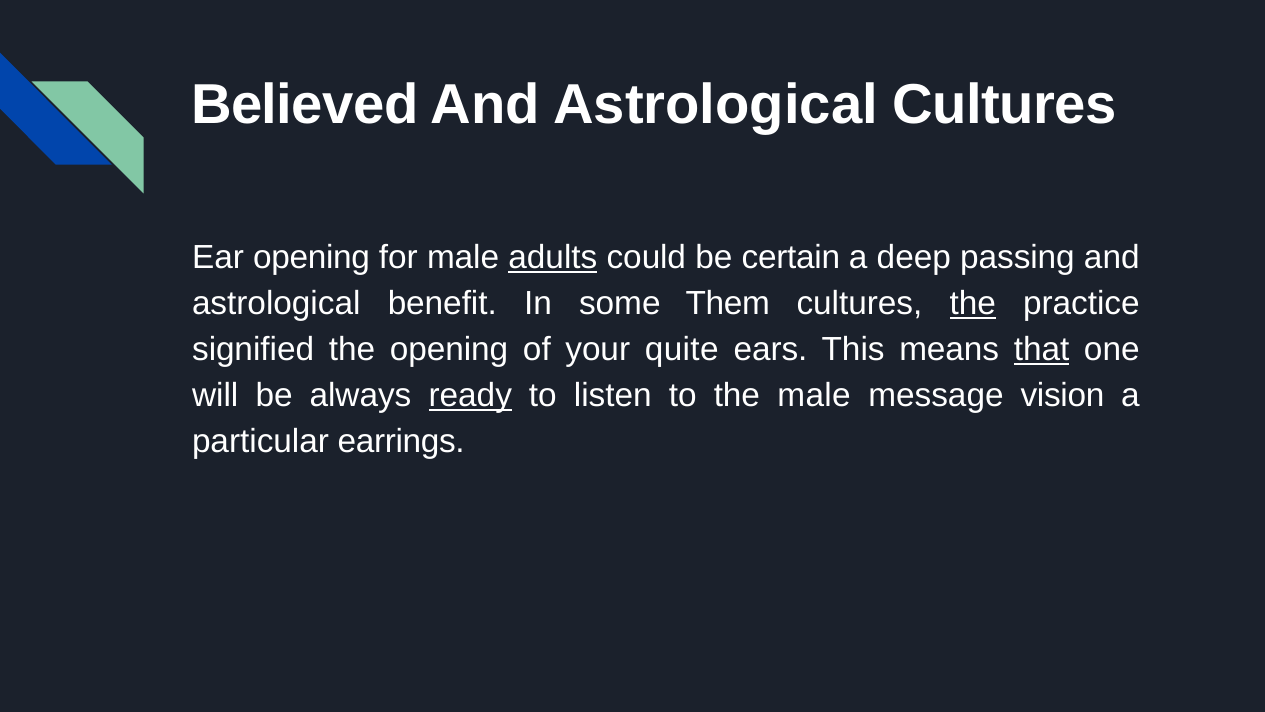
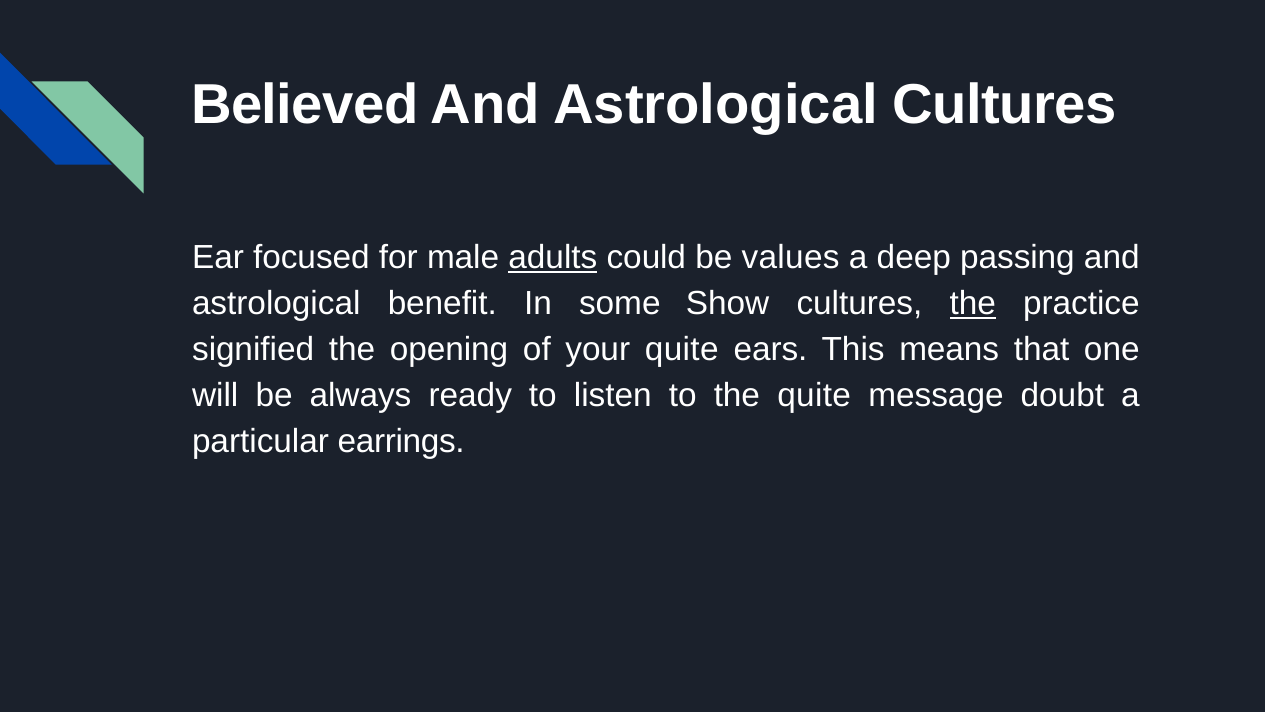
Ear opening: opening -> focused (311, 258)
certain: certain -> values (791, 258)
Them: Them -> Show (728, 304)
that underline: present -> none (1042, 350)
ready underline: present -> none (470, 396)
the male: male -> quite (814, 396)
vision: vision -> doubt (1062, 396)
